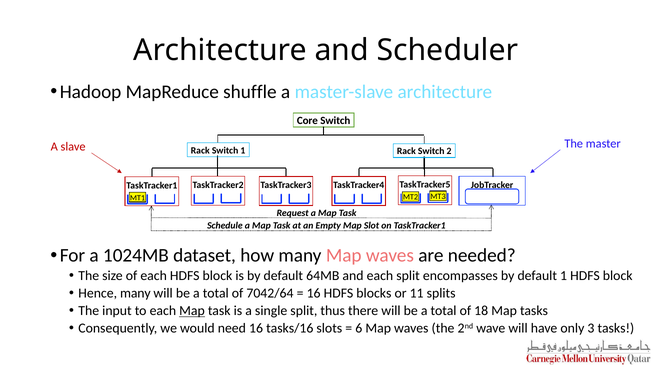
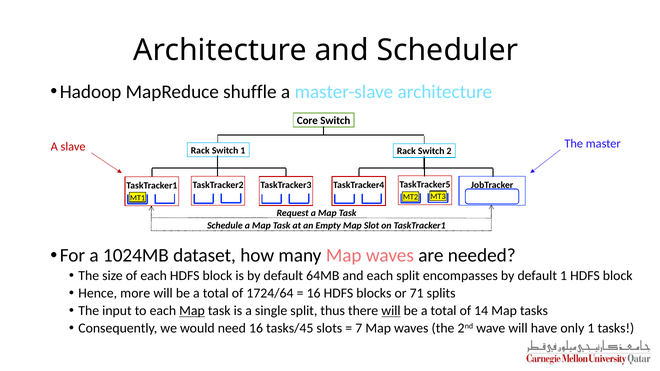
Hence many: many -> more (135, 294)
7042/64: 7042/64 -> 1724/64 (270, 294)
11: 11 -> 71 (417, 294)
will underline: none -> present (391, 311)
18: 18 -> 14 (481, 311)
tasks/16: tasks/16 -> tasks/45 (290, 328)
6: 6 -> 7 (359, 328)
only 3: 3 -> 1 (591, 328)
